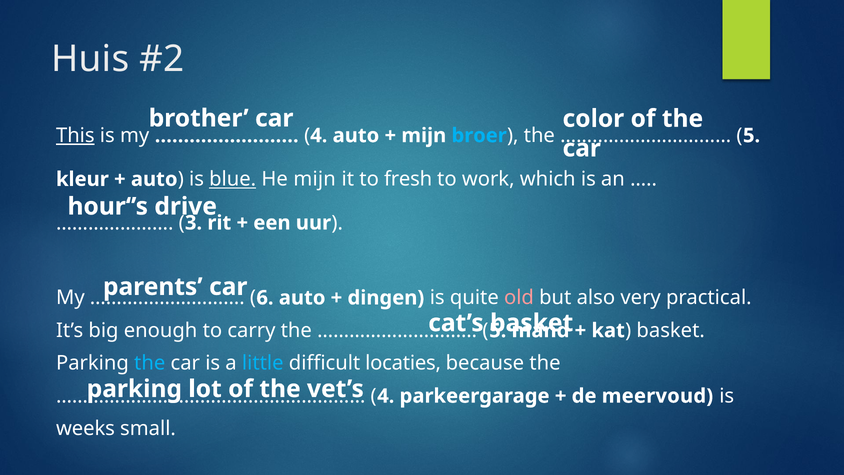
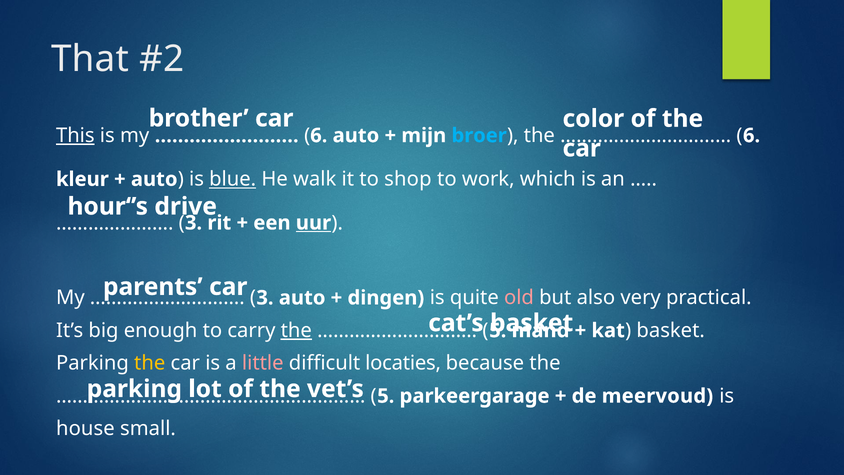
Huis: Huis -> That (90, 59)
4: 4 -> 6 (319, 135)
5: 5 -> 6 (752, 135)
He mijn: mijn -> walk (315, 179)
fresh: fresh -> shop (408, 179)
uur underline: none -> present (313, 223)
6: 6 -> 3 (265, 298)
the underline: none -> present (296, 330)
the colour: light blue -> yellow (150, 363)
little colour: light blue -> pink (263, 363)
4: 4 -> 5 (386, 396)
weeks: weeks -> house (85, 429)
